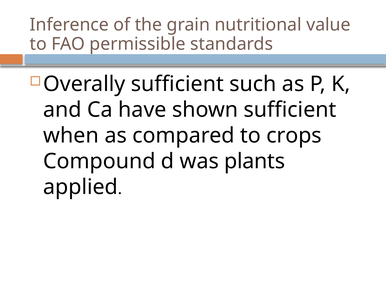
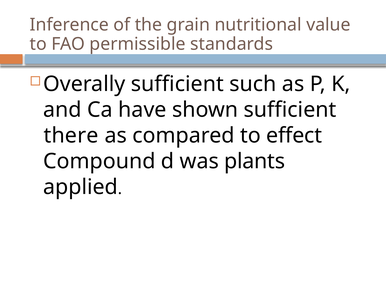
when: when -> there (71, 135)
crops: crops -> effect (294, 135)
